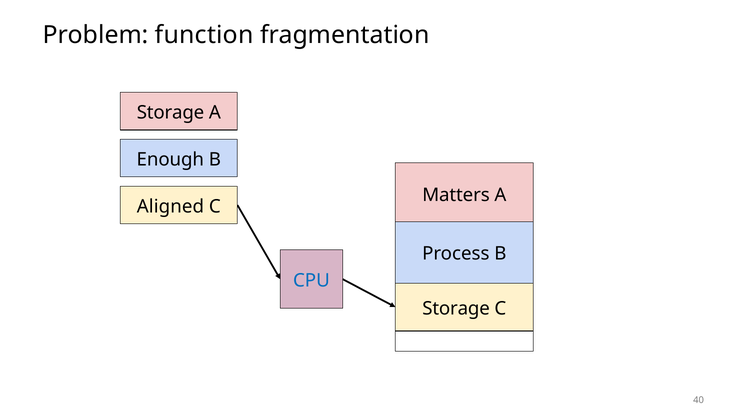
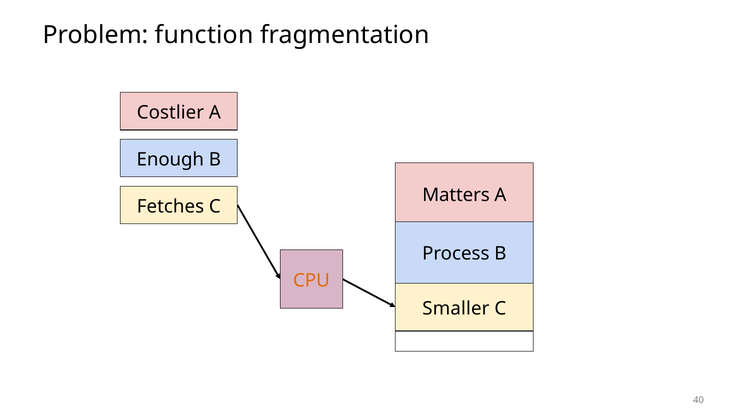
Storage: Storage -> Costlier (170, 113)
Aligned: Aligned -> Fetches (170, 206)
CPU colour: blue -> orange (311, 281)
Storage: Storage -> Smaller (456, 308)
